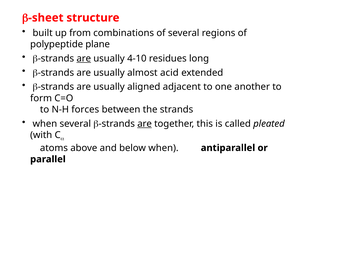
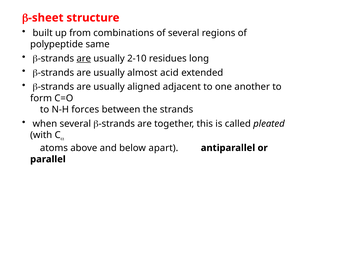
plane: plane -> same (98, 44)
4-10: 4-10 -> 2-10 (137, 59)
are underline: present -> none (145, 124)
below when: when -> apart (163, 148)
